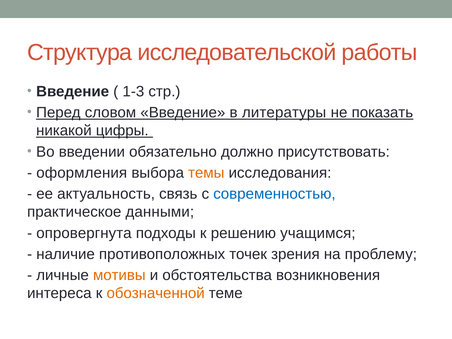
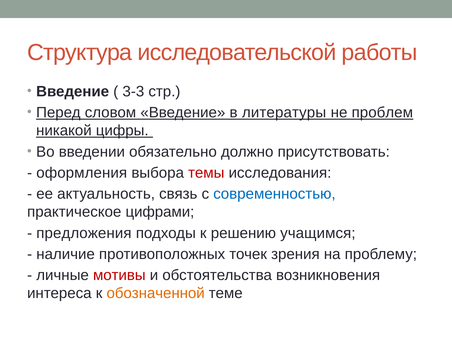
1-3: 1-3 -> 3-3 (133, 91)
показать: показать -> проблем (382, 113)
темы colour: orange -> red (206, 173)
данными: данными -> цифрами (160, 212)
опровергнута: опровергнута -> предложения (84, 233)
мотивы colour: orange -> red (119, 275)
